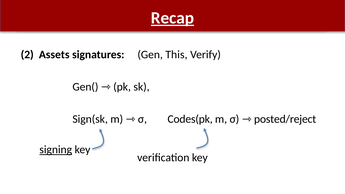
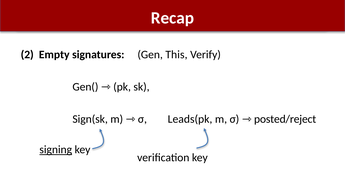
Recap underline: present -> none (173, 18)
Assets: Assets -> Empty (54, 55)
Codes(pk: Codes(pk -> Leads(pk (190, 119)
